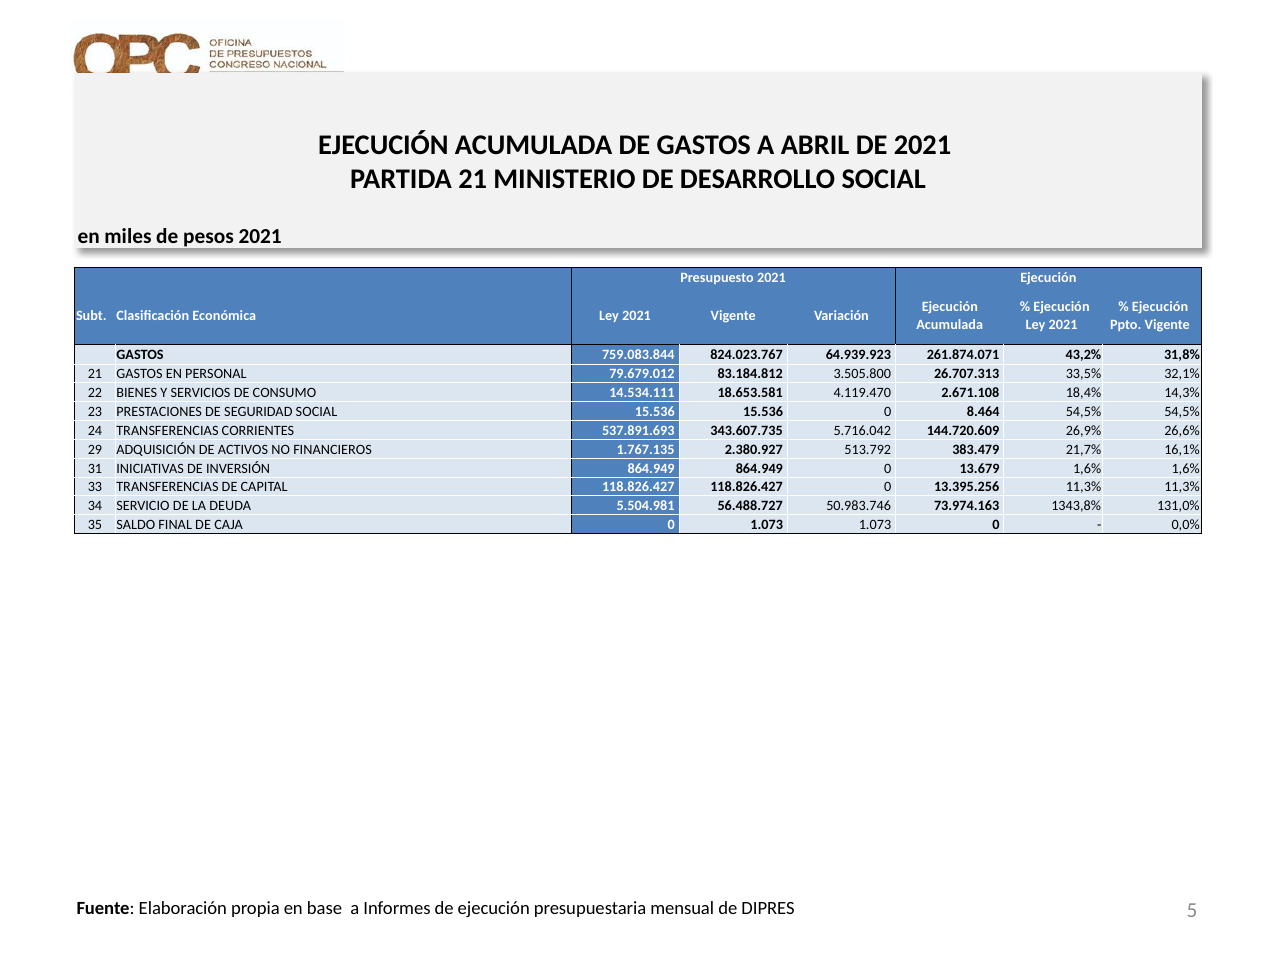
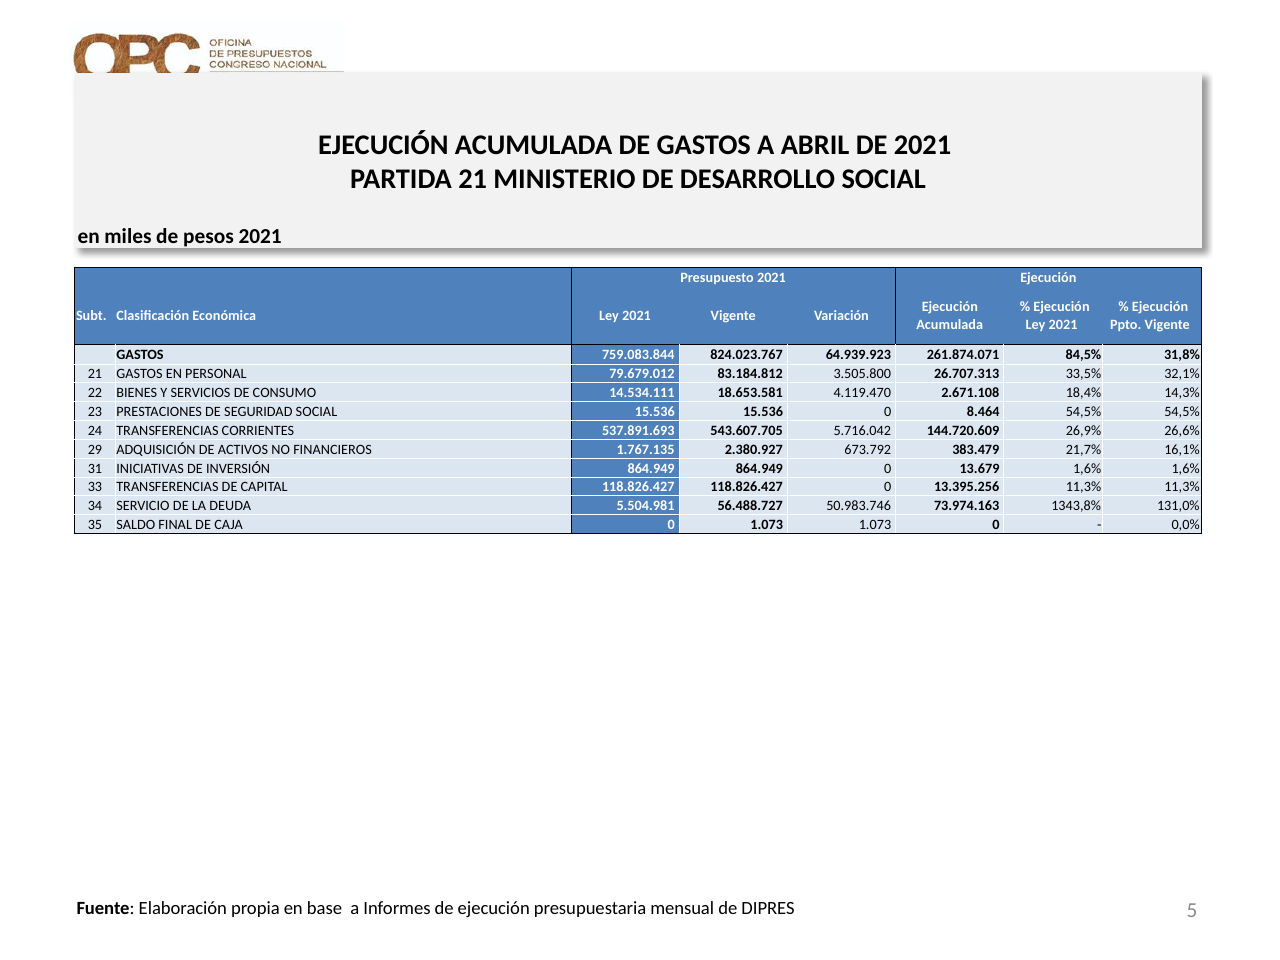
43,2%: 43,2% -> 84,5% (1084, 355)
343.607.735: 343.607.735 -> 543.607.705 (747, 431)
513.792: 513.792 -> 673.792 (868, 450)
